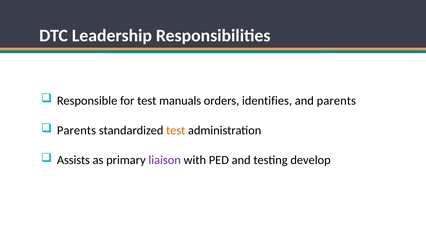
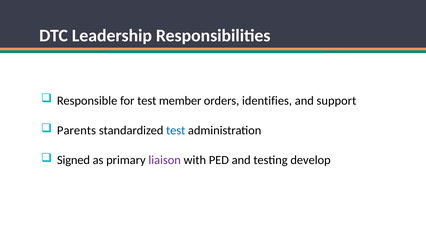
manuals: manuals -> member (180, 101)
and parents: parents -> support (336, 101)
test colour: orange -> blue (176, 131)
Assists: Assists -> Signed (73, 161)
